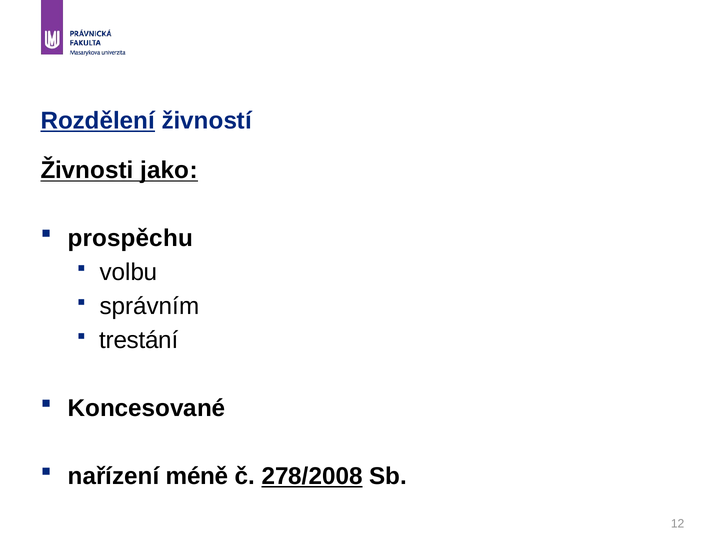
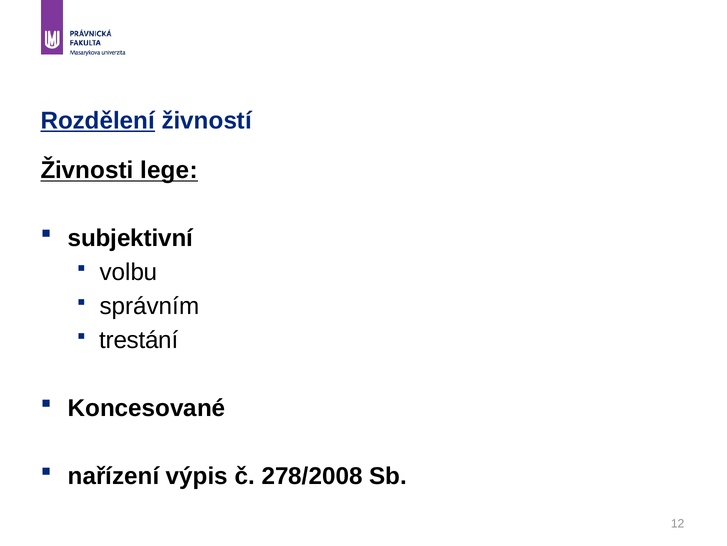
jako: jako -> lege (169, 170)
prospěchu: prospěchu -> subjektivní (130, 238)
méně: méně -> výpis (197, 475)
278/2008 underline: present -> none (312, 475)
